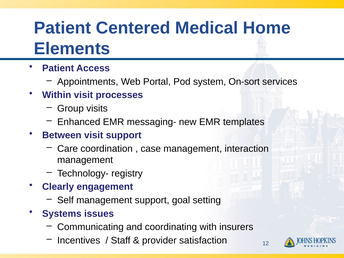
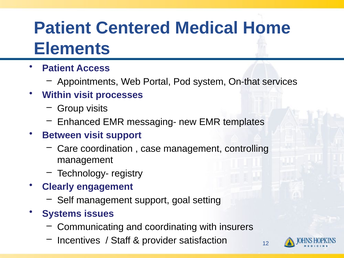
On-sort: On-sort -> On-that (244, 82)
interaction: interaction -> controlling (247, 149)
